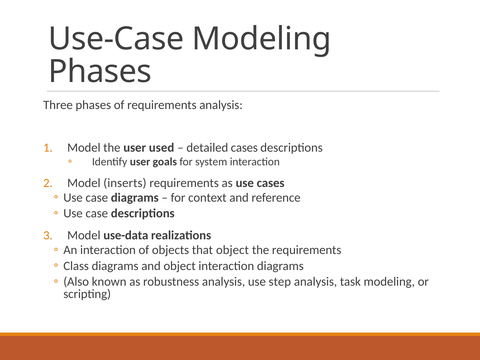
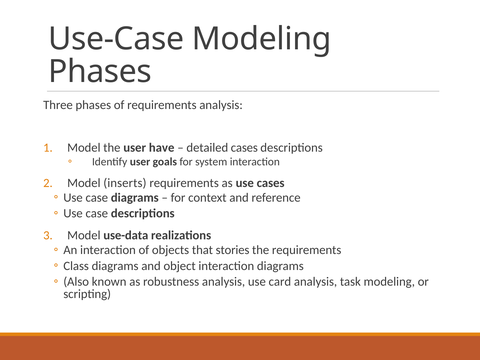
used: used -> have (162, 148)
that object: object -> stories (233, 250)
step: step -> card (280, 282)
